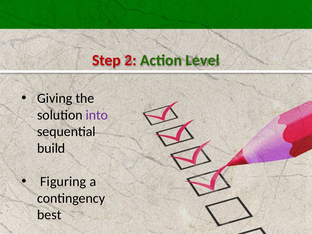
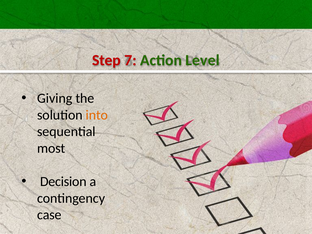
2: 2 -> 7 (130, 60)
into colour: purple -> orange (97, 115)
build: build -> most (51, 148)
Figuring: Figuring -> Decision (63, 182)
best: best -> case (49, 215)
